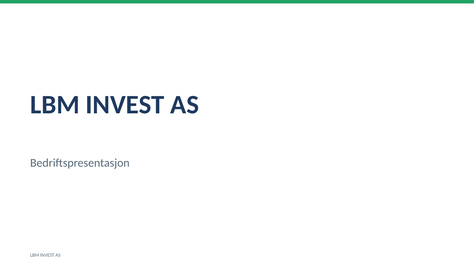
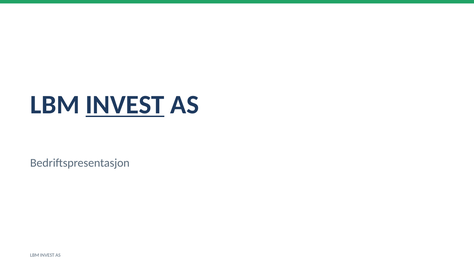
INVEST underline: none -> present (125, 105)
